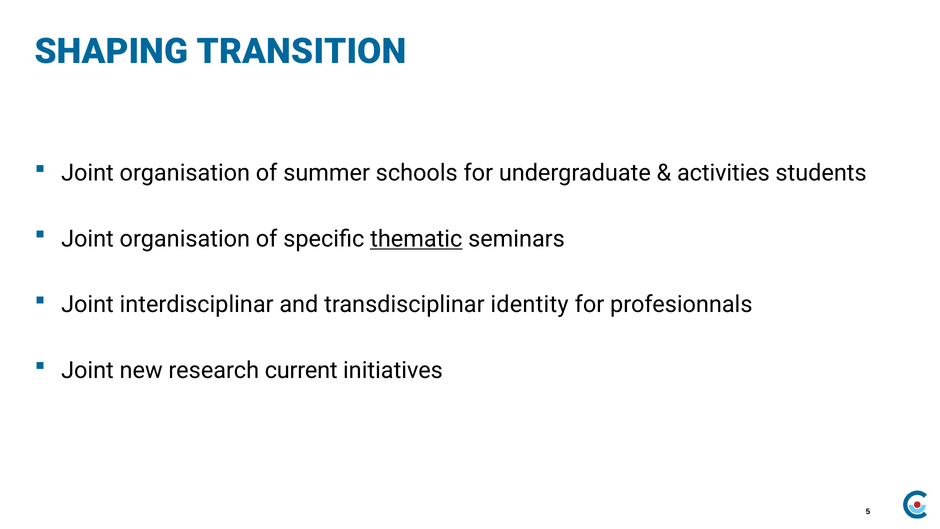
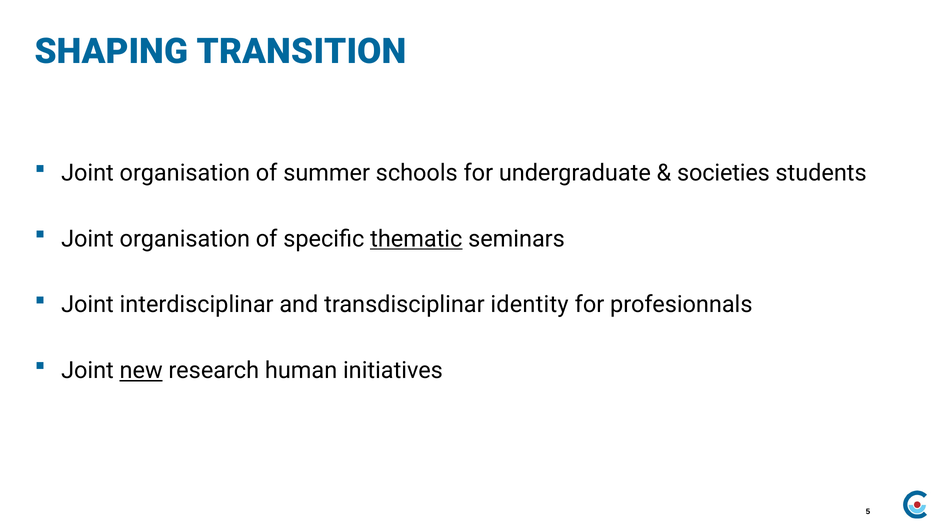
activities: activities -> societies (723, 173)
new underline: none -> present (141, 370)
current: current -> human (301, 370)
